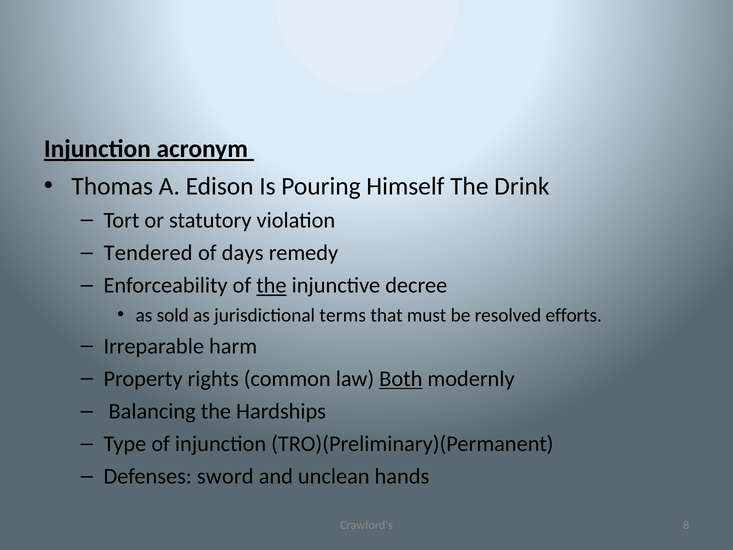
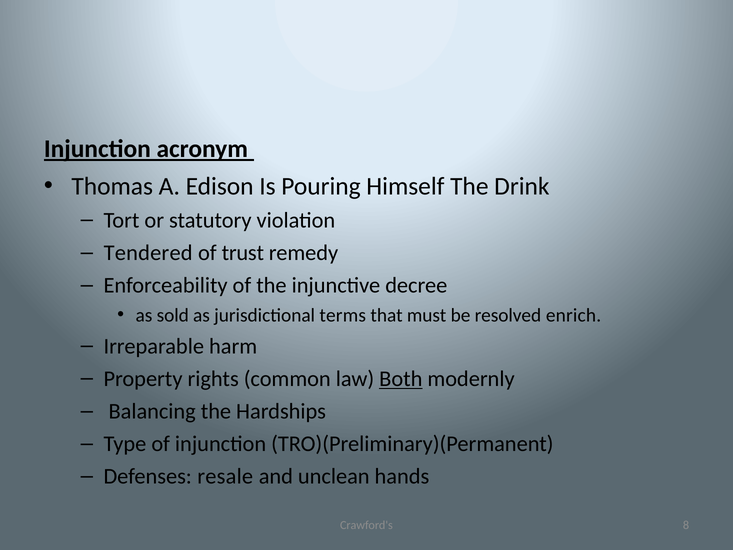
days: days -> trust (243, 253)
the underline: present -> none (271, 285)
efforts: efforts -> enrich (574, 315)
sword: sword -> resale (225, 476)
